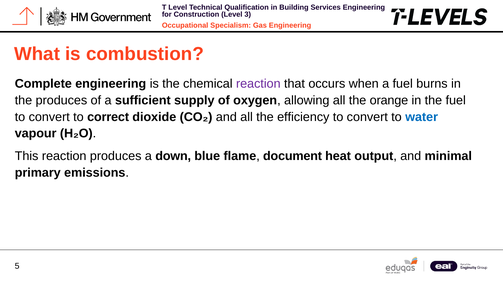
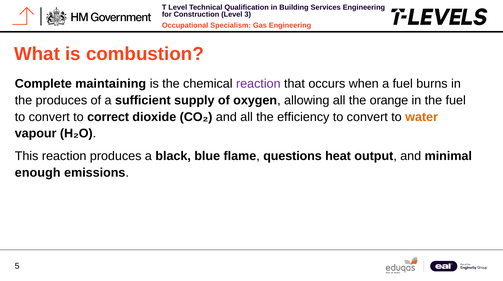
Complete engineering: engineering -> maintaining (111, 84)
water colour: blue -> orange (422, 117)
down: down -> black (173, 156)
document: document -> questions (293, 156)
primary: primary -> enough (38, 173)
